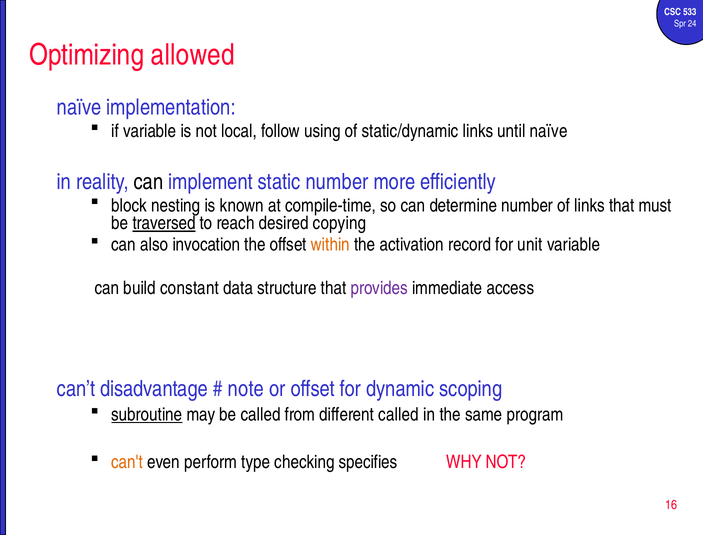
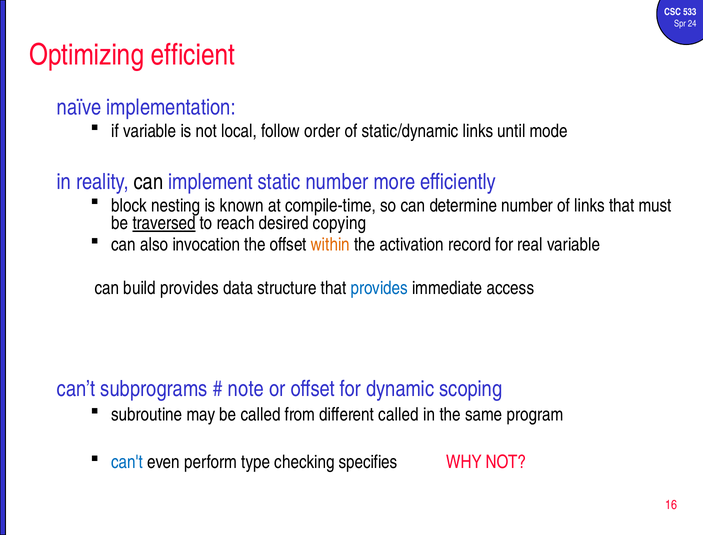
allowed: allowed -> efficient (193, 55)
using: using -> order (322, 131)
until naïve: naïve -> mode (549, 131)
unit: unit -> real (530, 245)
build constant: constant -> provides (190, 288)
provides colour: purple -> blue (379, 288)
disadvantage: disadvantage -> subprograms (154, 389)
subroutine underline: present -> none (147, 415)
can't colour: orange -> blue (127, 463)
